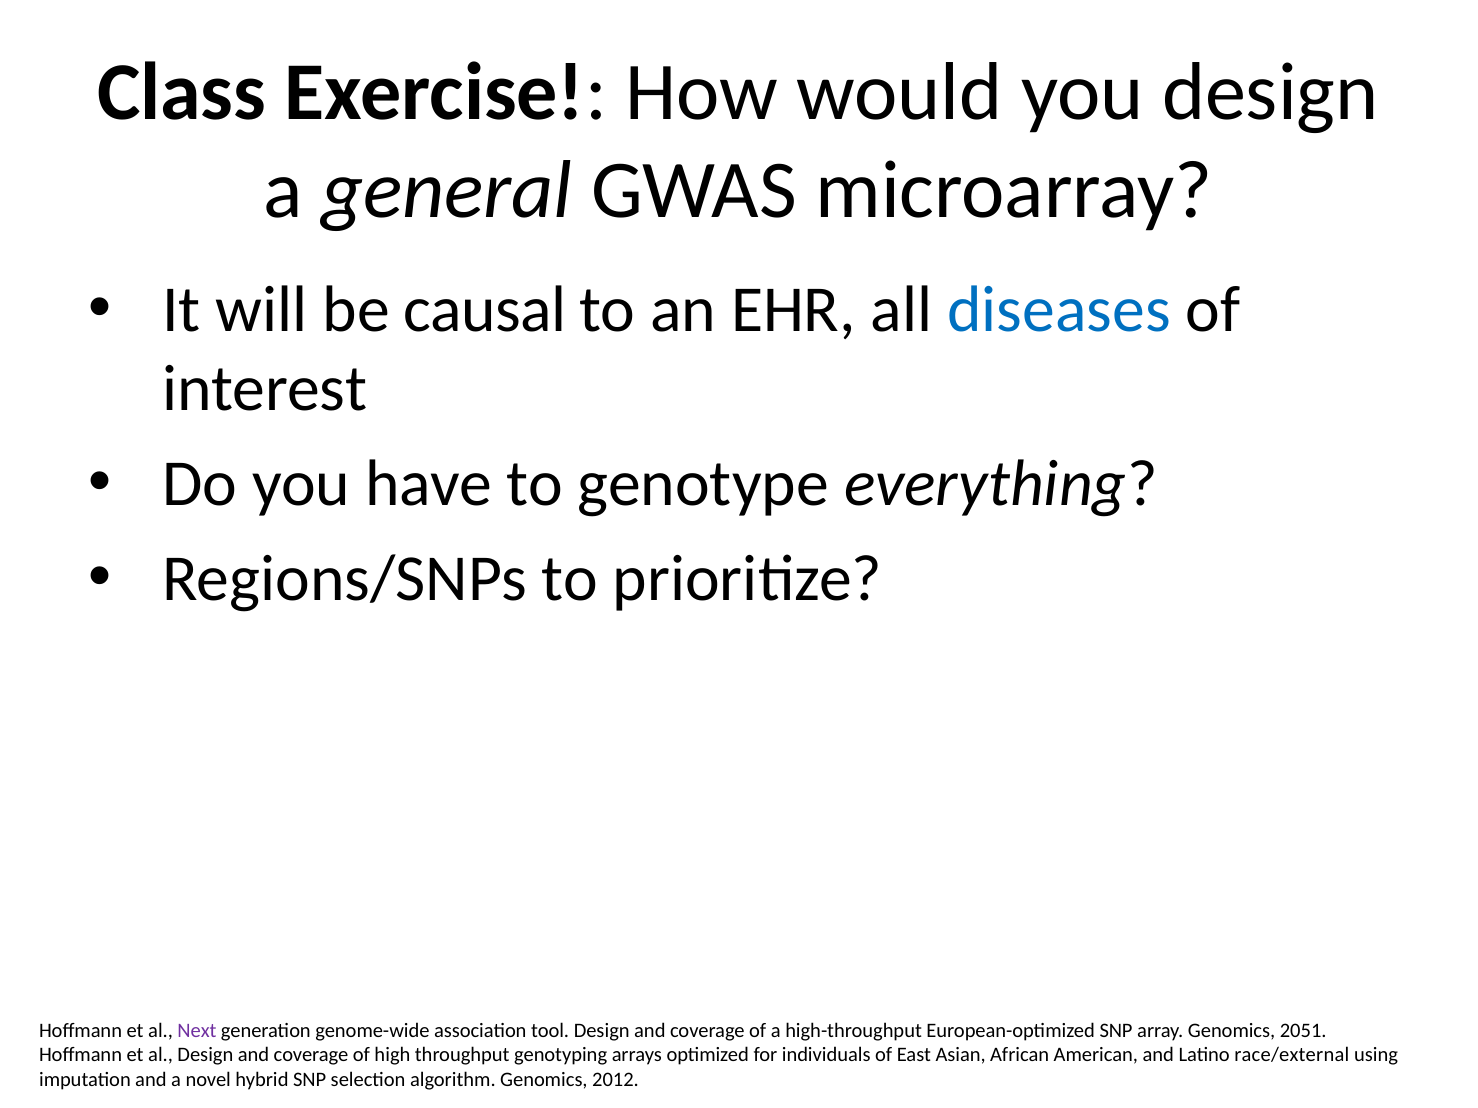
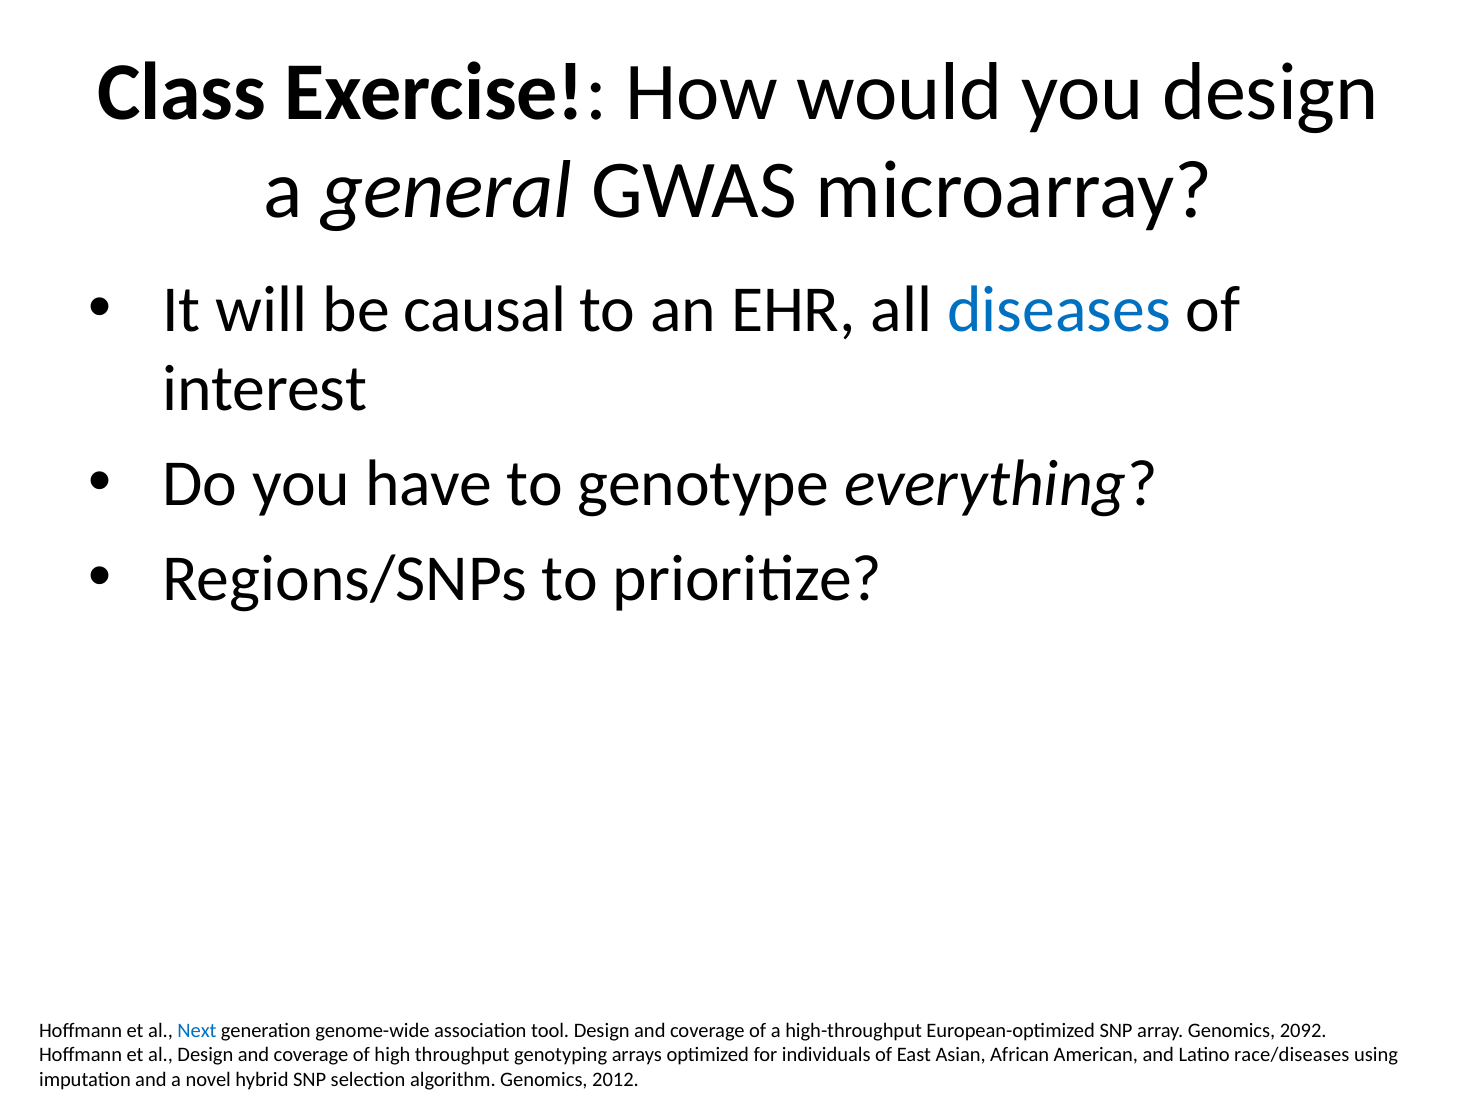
Next colour: purple -> blue (197, 1031)
2051: 2051 -> 2092 (1303, 1031)
race/external: race/external -> race/diseases (1292, 1056)
